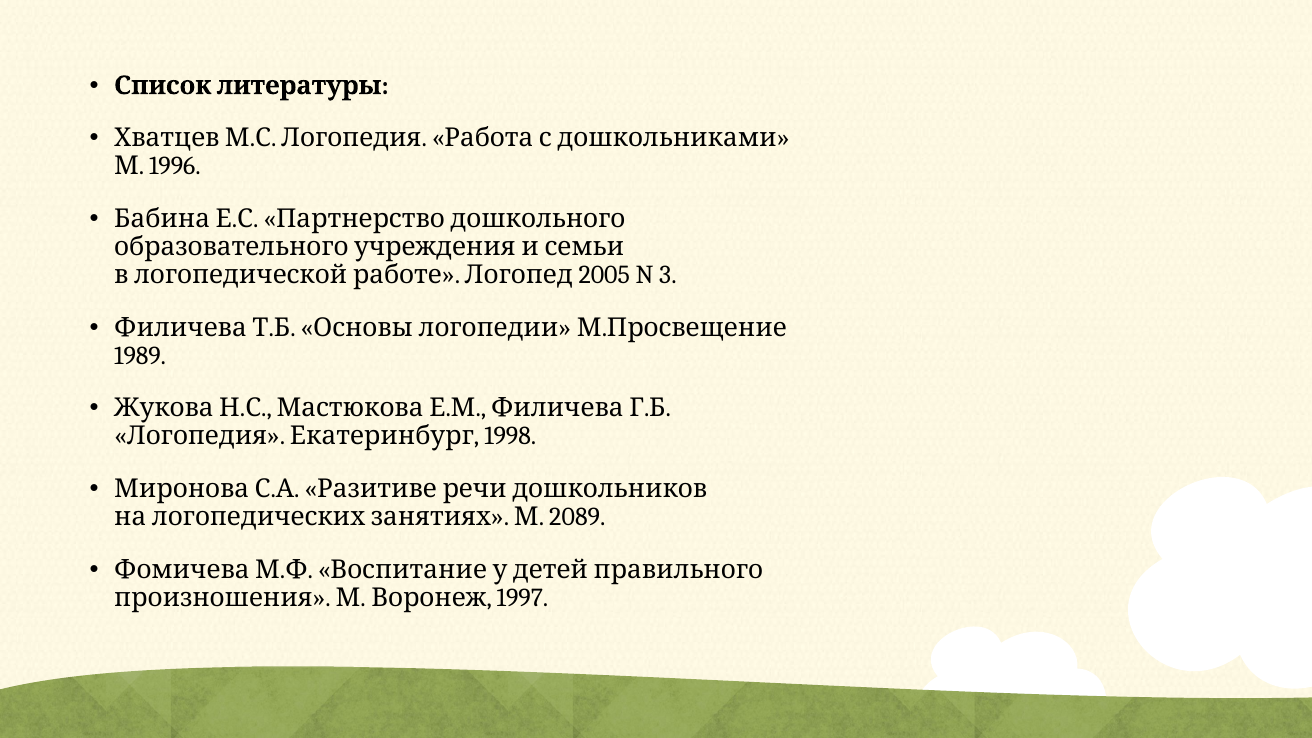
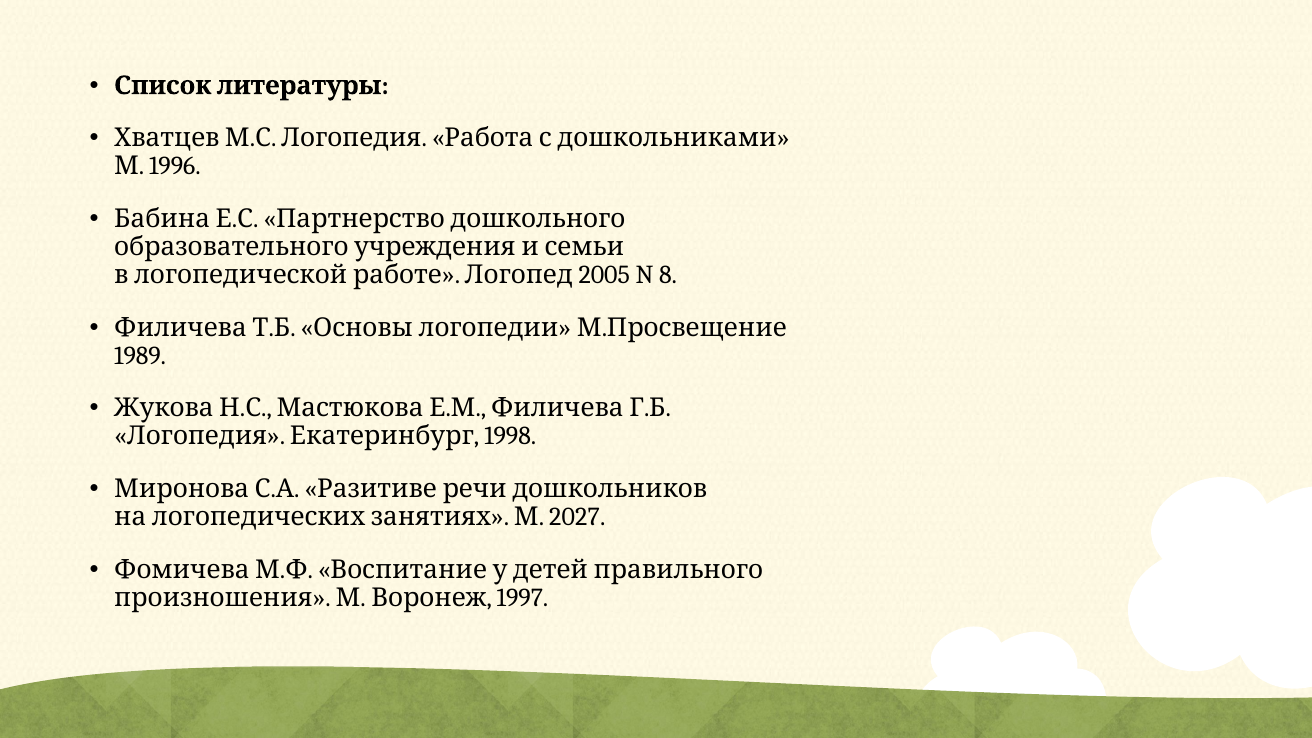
3: 3 -> 8 (668, 275)
2089: 2089 -> 2027 (577, 517)
